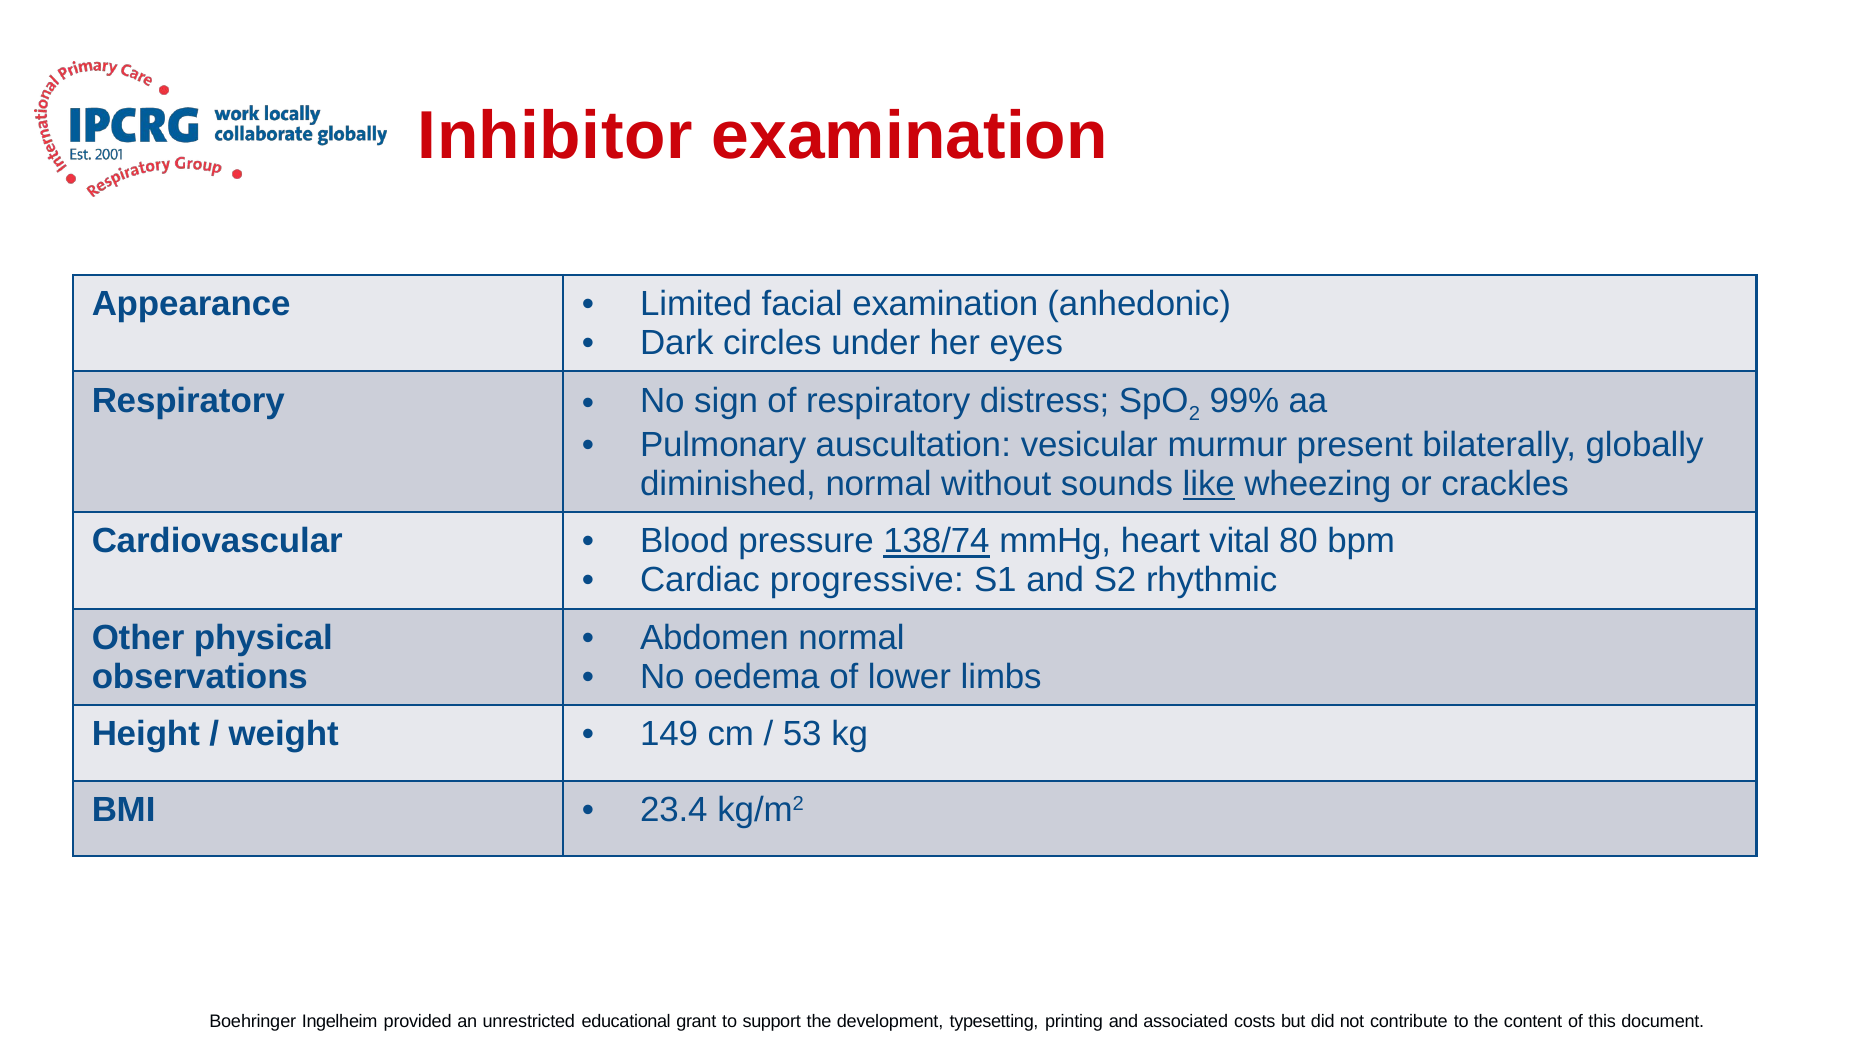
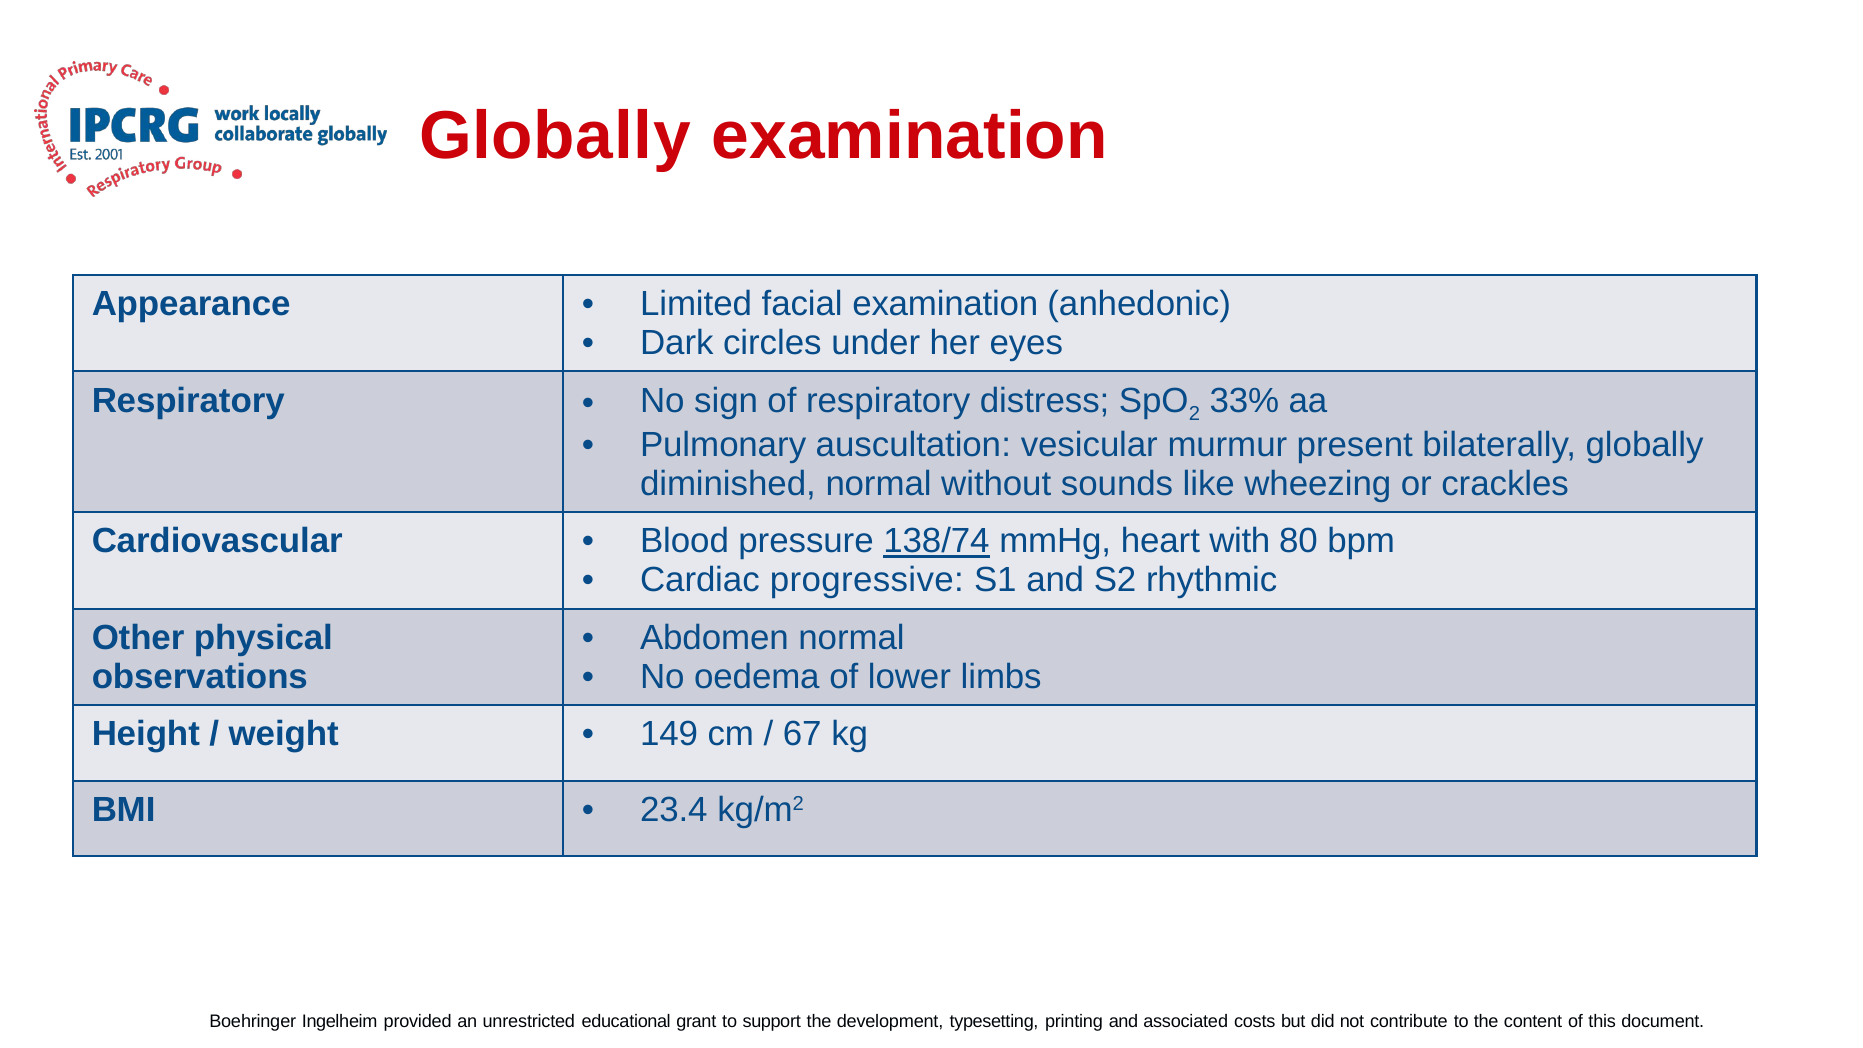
Inhibitor: Inhibitor -> Globally (555, 136)
99%: 99% -> 33% (1244, 401)
like underline: present -> none (1209, 484)
vital: vital -> with (1240, 541)
53: 53 -> 67 (802, 734)
